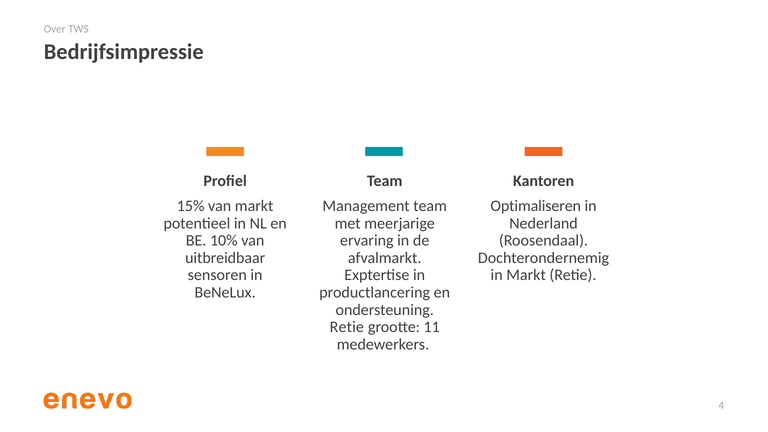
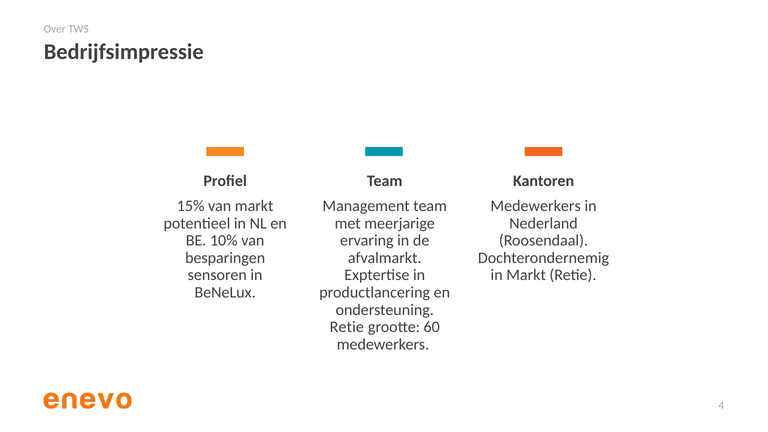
Optimaliseren: Optimaliseren -> Medewerkers (536, 206)
uitbreidbaar: uitbreidbaar -> besparingen (225, 258)
11: 11 -> 60 (432, 327)
